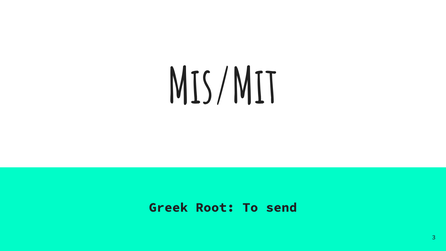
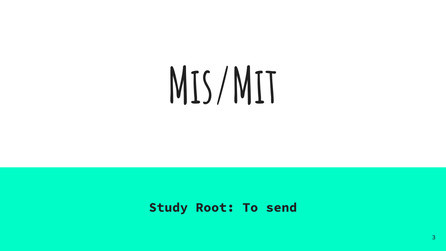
Greek: Greek -> Study (168, 207)
